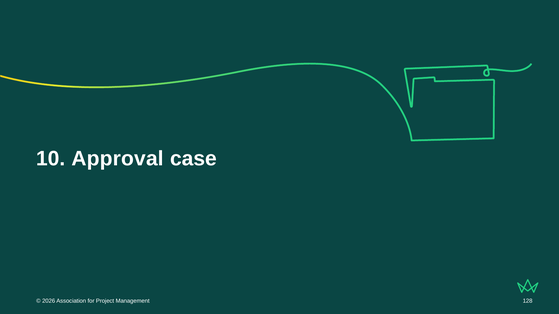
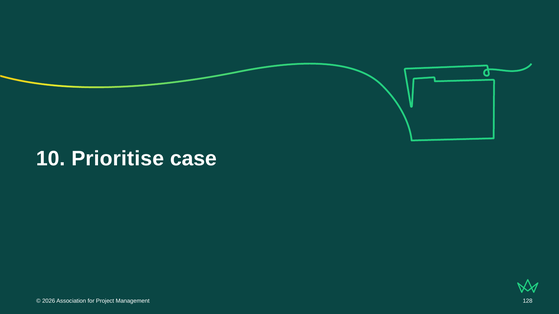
Approval: Approval -> Prioritise (118, 159)
